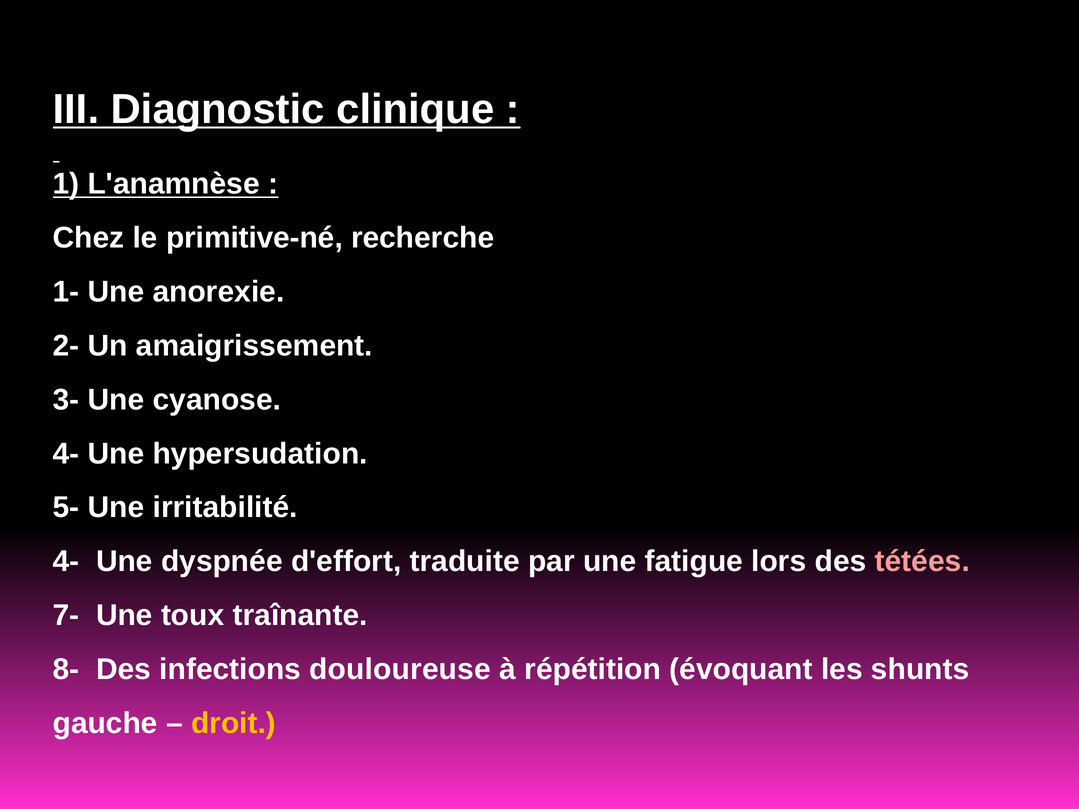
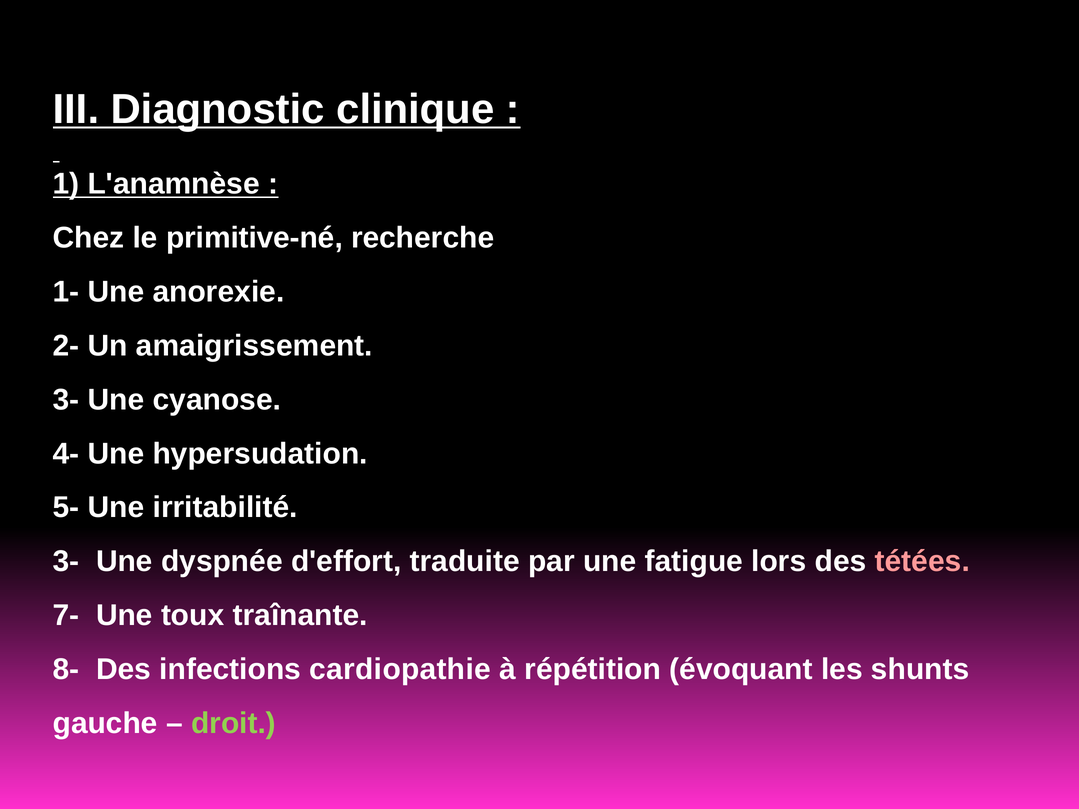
4-: 4- -> 3- (66, 562)
douloureuse: douloureuse -> cardiopathie (400, 670)
droit colour: yellow -> light green (234, 724)
